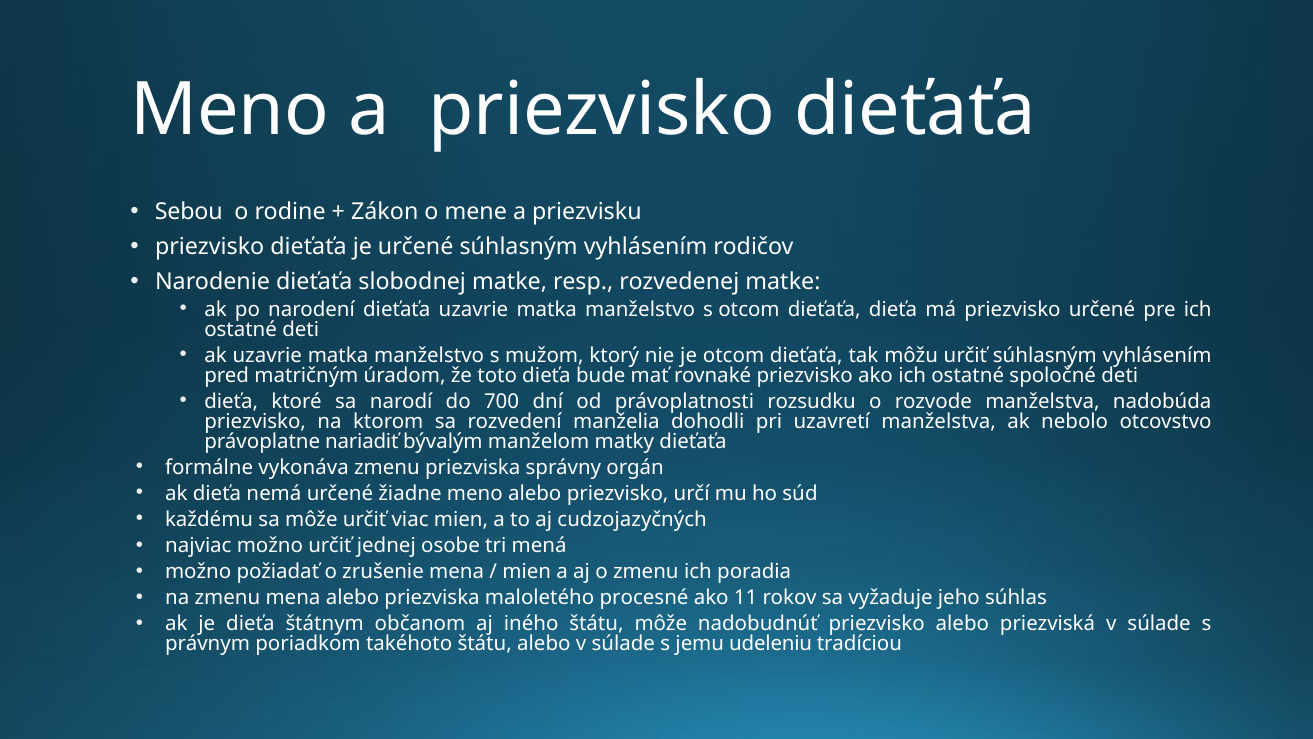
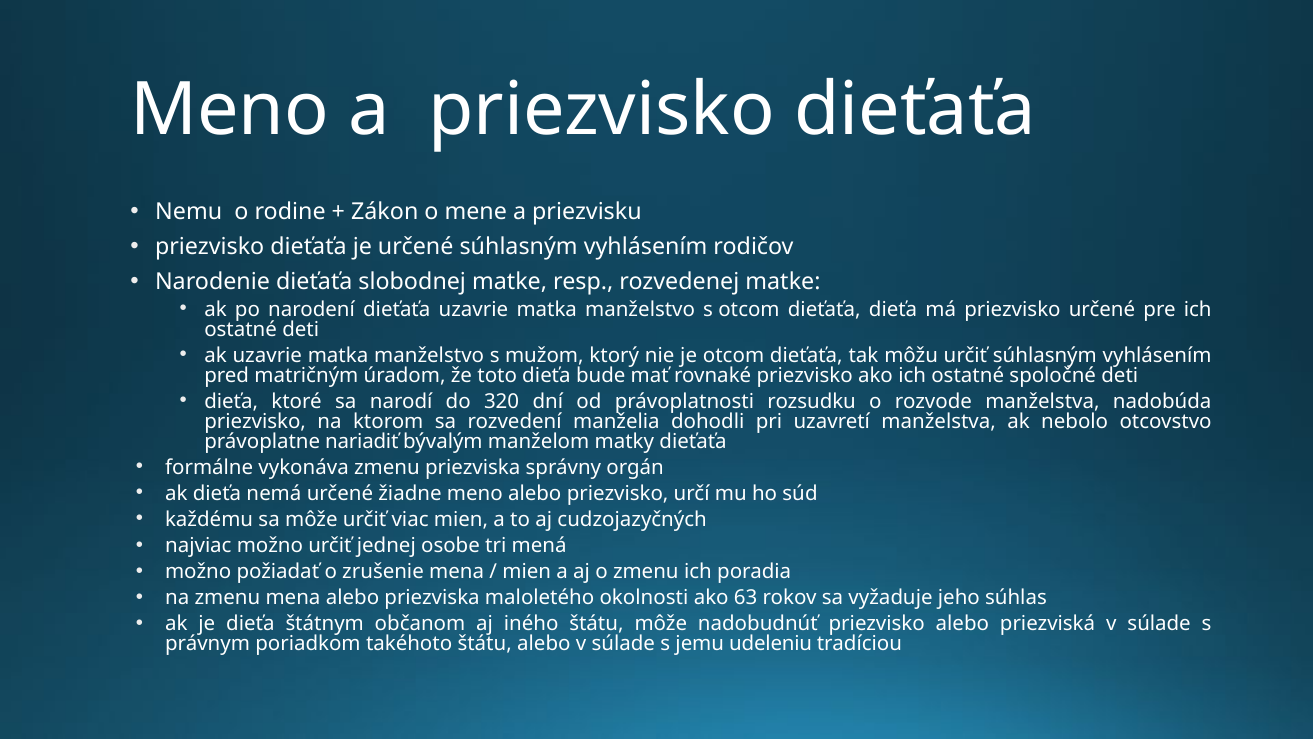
Sebou: Sebou -> Nemu (189, 212)
700: 700 -> 320 (502, 401)
procesné: procesné -> okolnosti (644, 597)
11: 11 -> 63 (746, 597)
